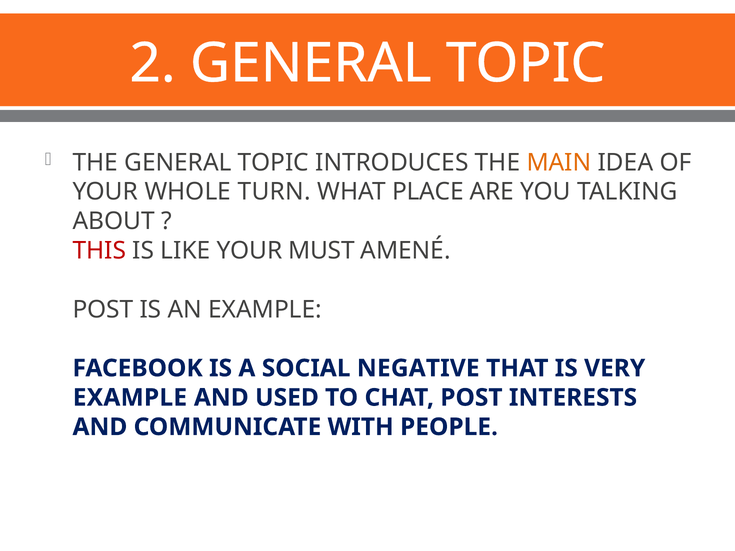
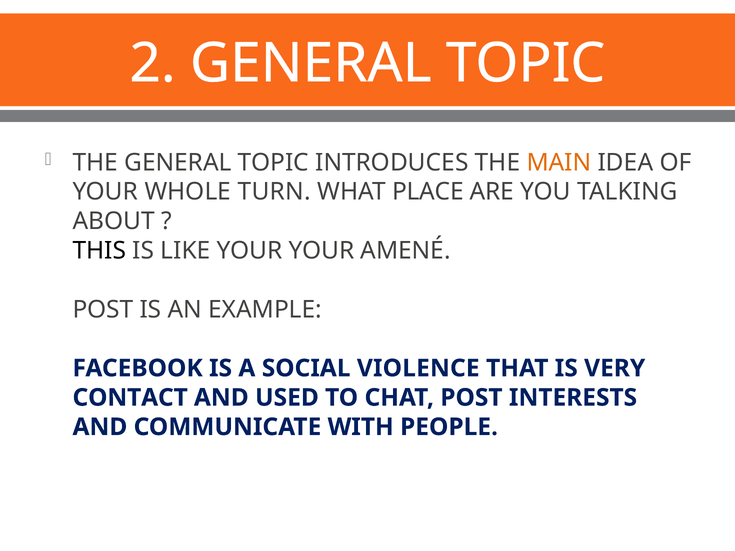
THIS colour: red -> black (99, 251)
YOUR MUST: MUST -> YOUR (321, 251)
NEGATIVE: NEGATIVE -> VIOLENCE (418, 368)
EXAMPLE: EXAMPLE -> CONTACT (130, 398)
